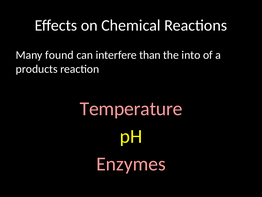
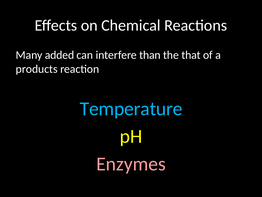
found: found -> added (60, 55)
into: into -> that (191, 55)
Temperature colour: pink -> light blue (131, 109)
